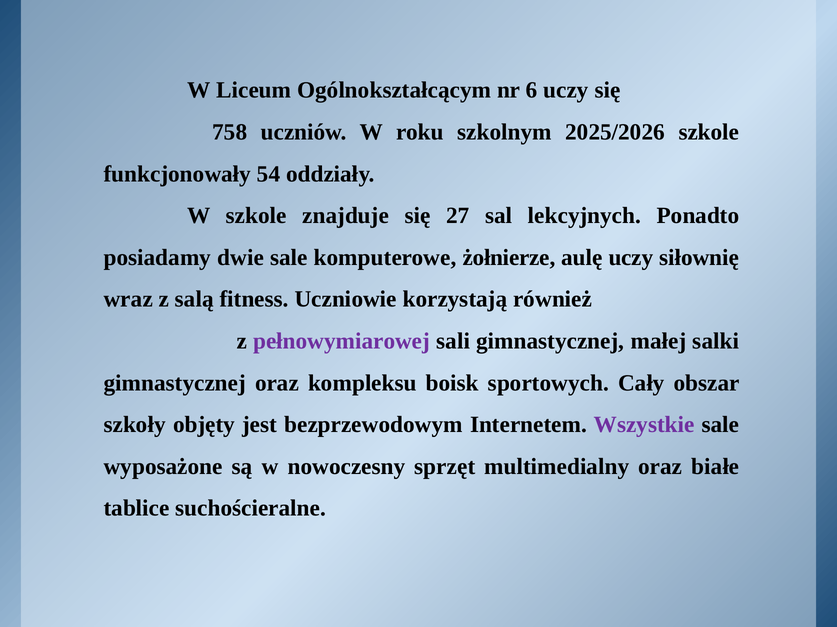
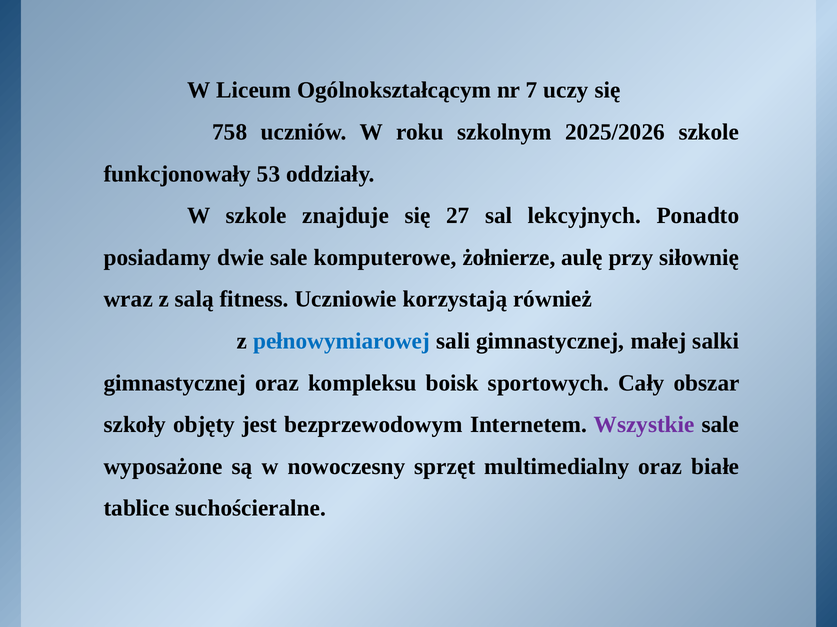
6: 6 -> 7 (532, 90)
54: 54 -> 53 (269, 174)
aulę uczy: uczy -> przy (631, 258)
pełnowymiarowej colour: purple -> blue (342, 342)
